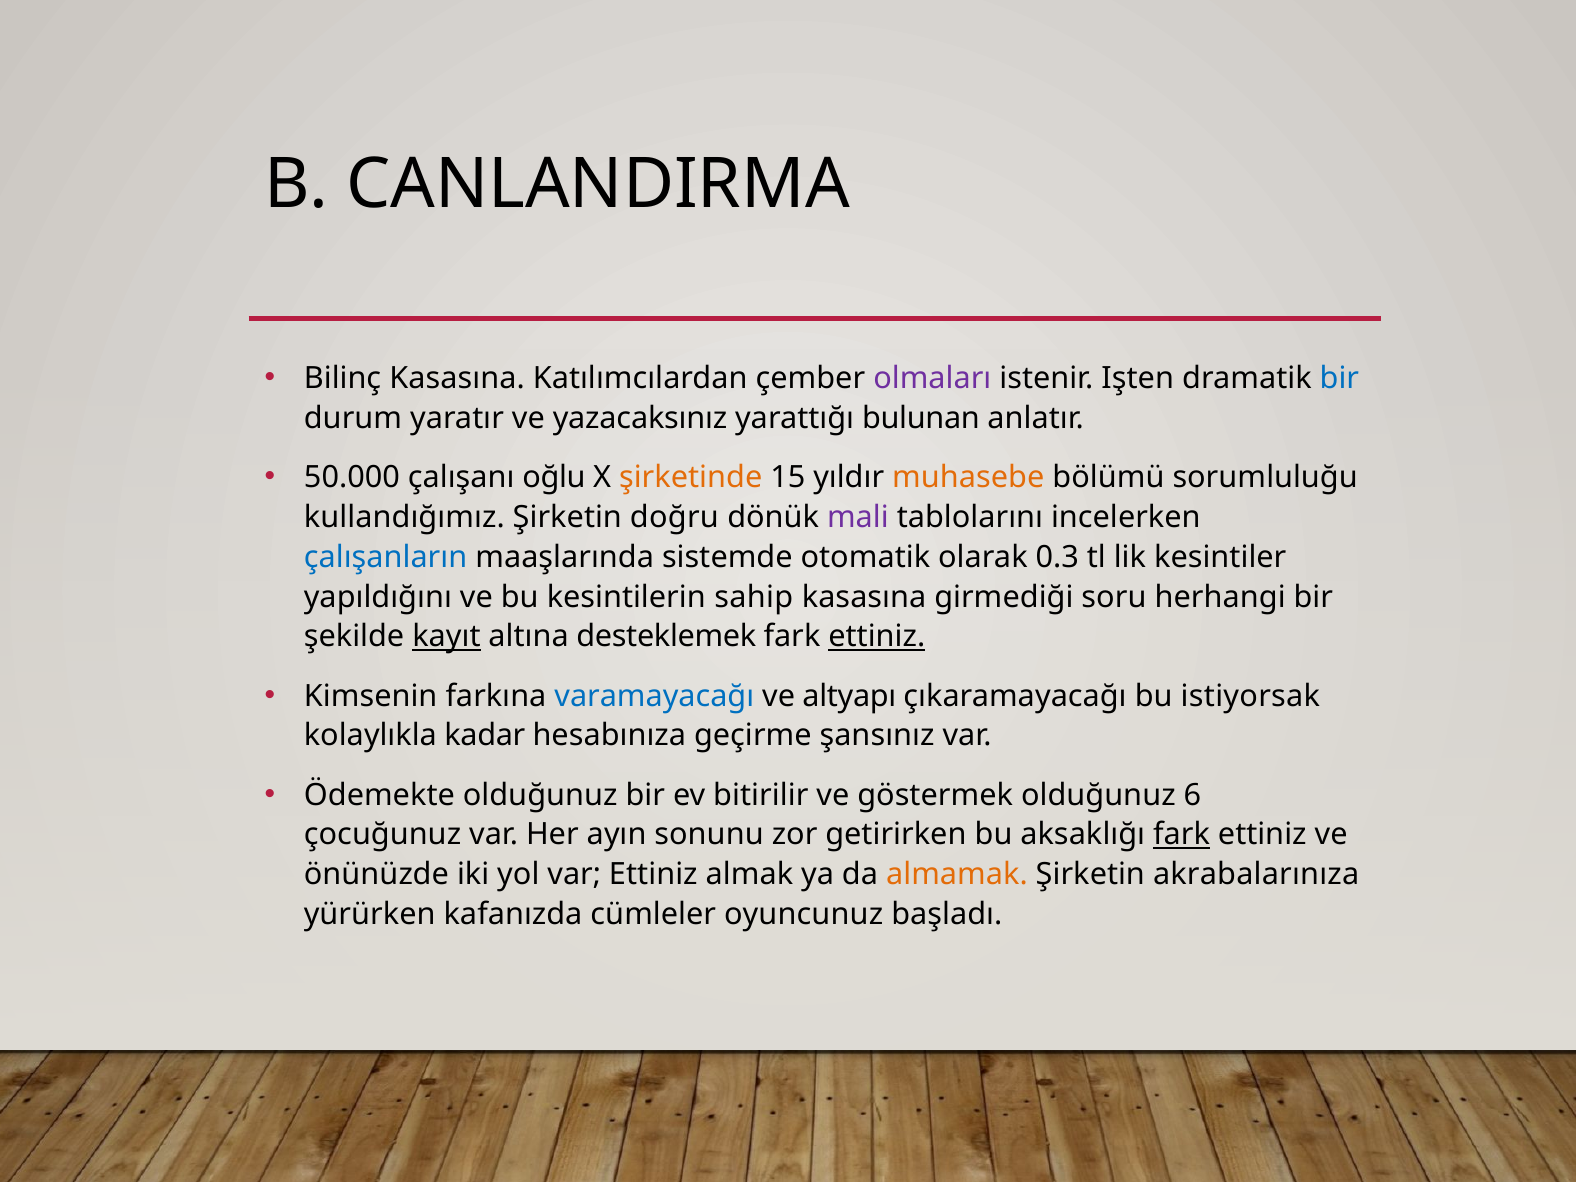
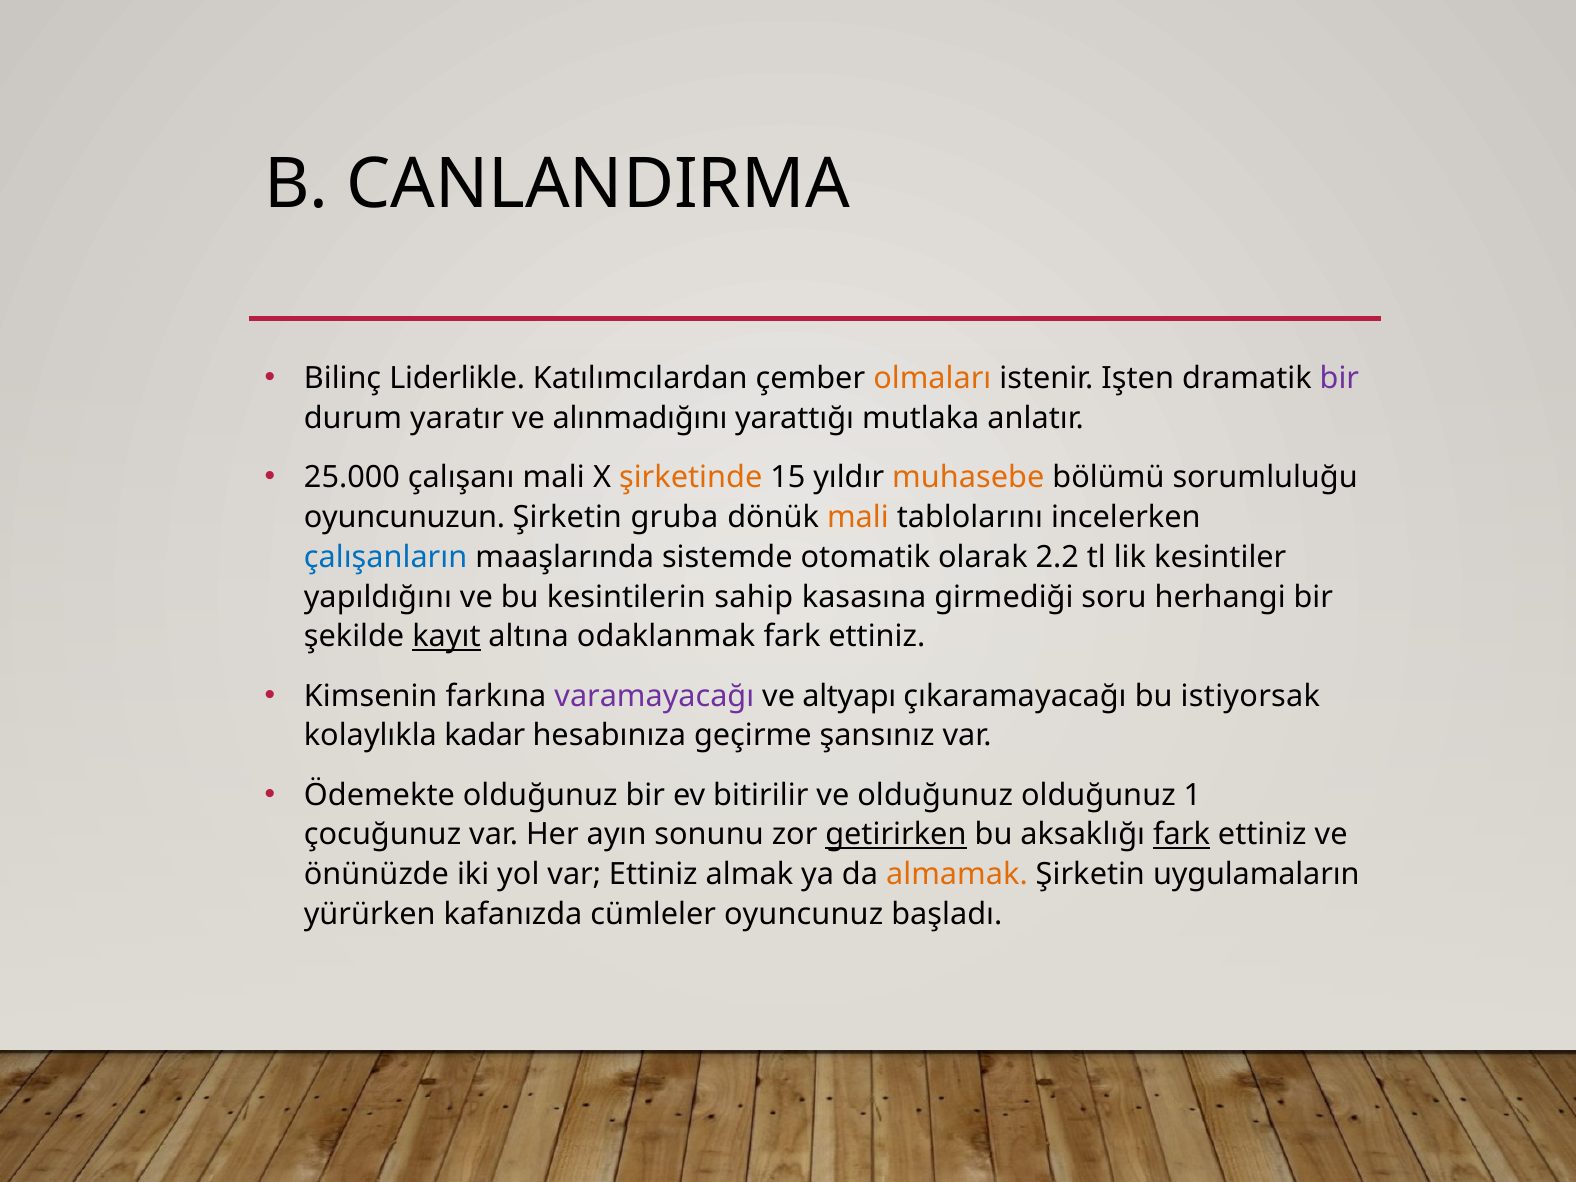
Bilinç Kasasına: Kasasına -> Liderlikle (457, 379)
olmaları colour: purple -> orange (932, 379)
bir colour: blue -> purple (1339, 379)
yazacaksınız: yazacaksınız -> alınmadığını (640, 418)
bulunan: bulunan -> mutlaka (921, 418)
50.000: 50.000 -> 25.000 (352, 478)
çalışanı oğlu: oğlu -> mali (554, 478)
kullandığımız: kullandığımız -> oyuncunuzun (405, 518)
doğru: doğru -> gruba (674, 518)
mali colour: purple -> orange (858, 518)
0.3: 0.3 -> 2.2 (1057, 557)
desteklemek: desteklemek -> odaklanmak (666, 637)
ettiniz underline: present -> none (877, 637)
varamayacağı colour: blue -> purple (654, 696)
ve göstermek: göstermek -> olduğunuz (935, 795)
6: 6 -> 1 (1192, 795)
getirirken underline: none -> present (896, 835)
akrabalarınıza: akrabalarınıza -> uygulamaların (1256, 875)
